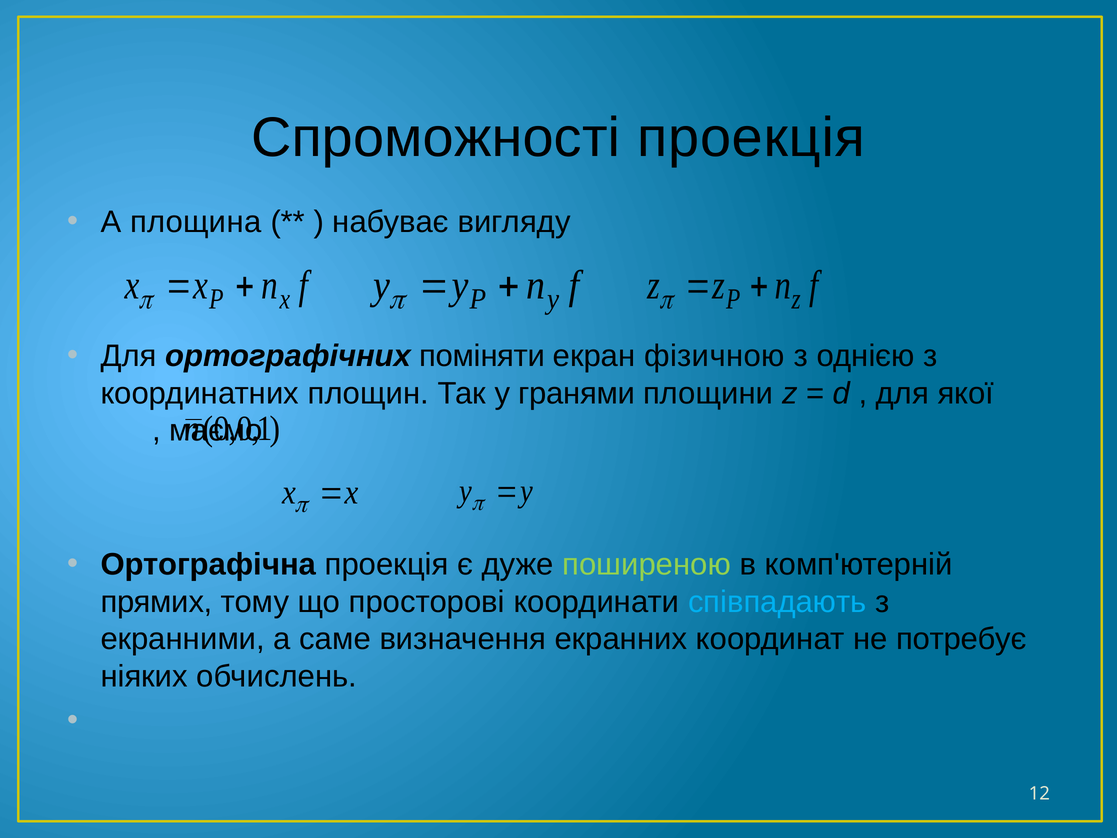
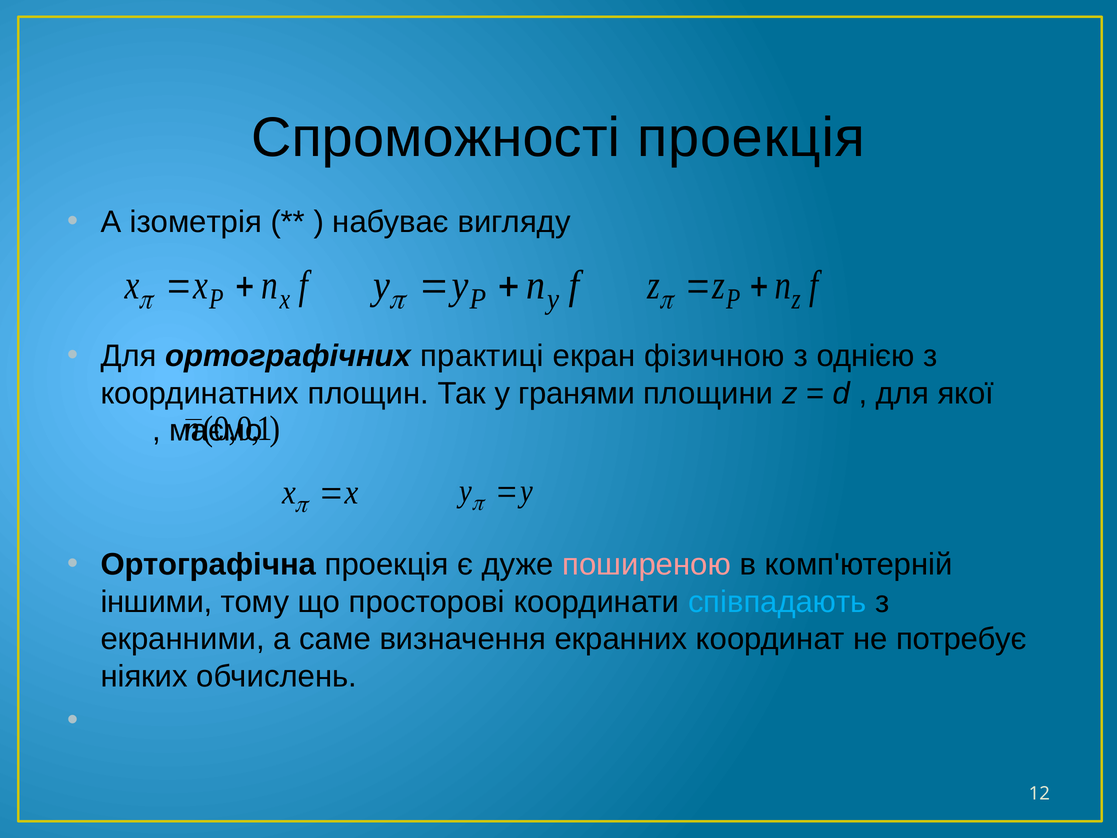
площина: площина -> ізометрія (196, 222)
поміняти: поміняти -> практиці (482, 356)
поширеною colour: light green -> pink (647, 564)
прямих: прямих -> іншими (156, 602)
